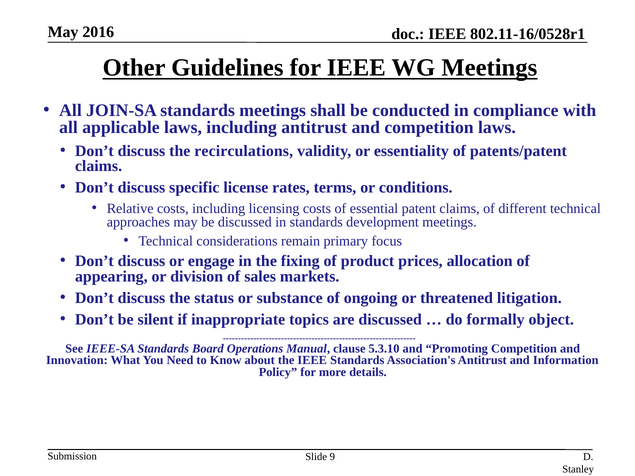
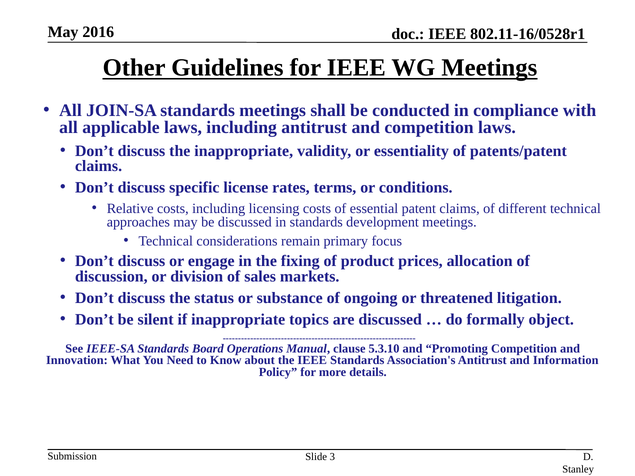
the recirculations: recirculations -> inappropriate (244, 151)
appearing: appearing -> discussion (111, 277)
9: 9 -> 3 (332, 457)
